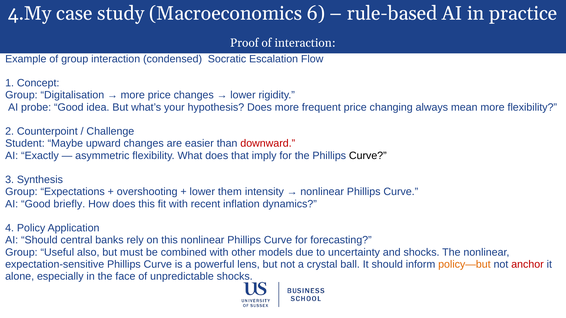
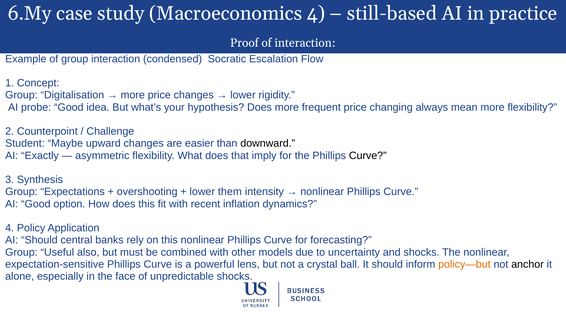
4.My: 4.My -> 6.My (30, 13)
Macroeconomics 6: 6 -> 4 (316, 13)
rule-based: rule-based -> still-based (392, 13)
downward colour: red -> black (268, 144)
briefly: briefly -> option (69, 204)
anchor colour: red -> black (527, 265)
